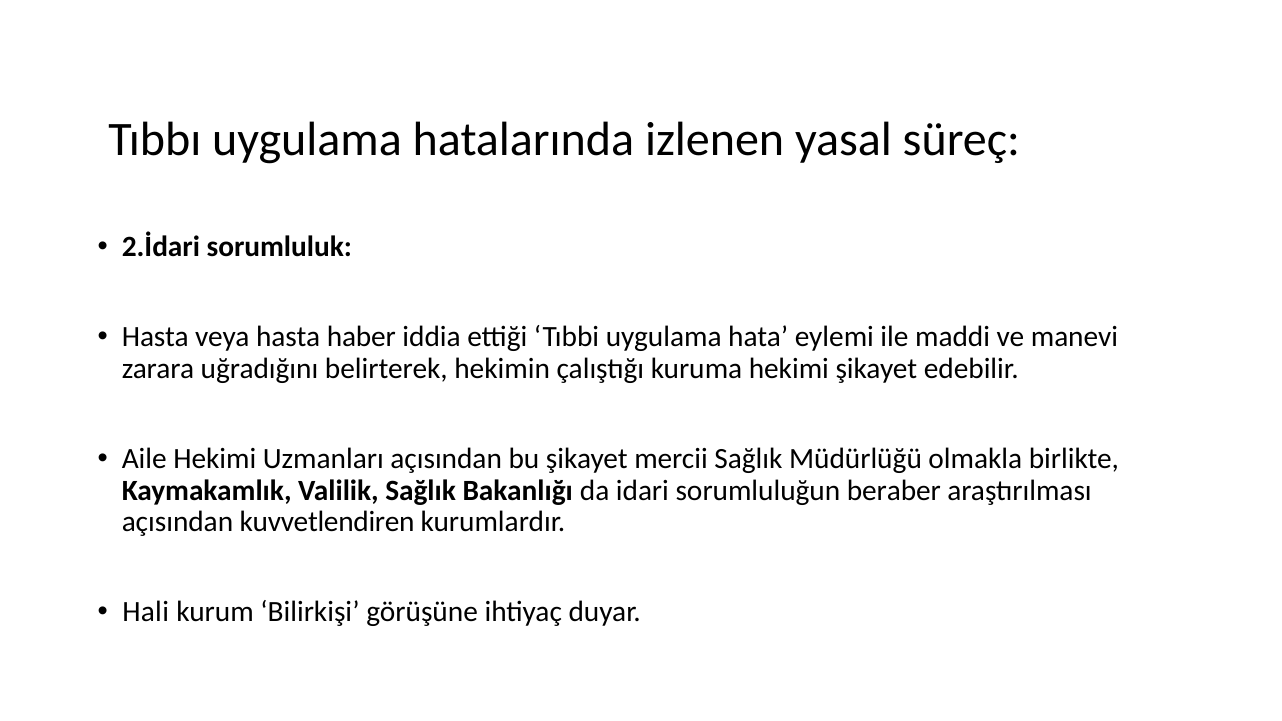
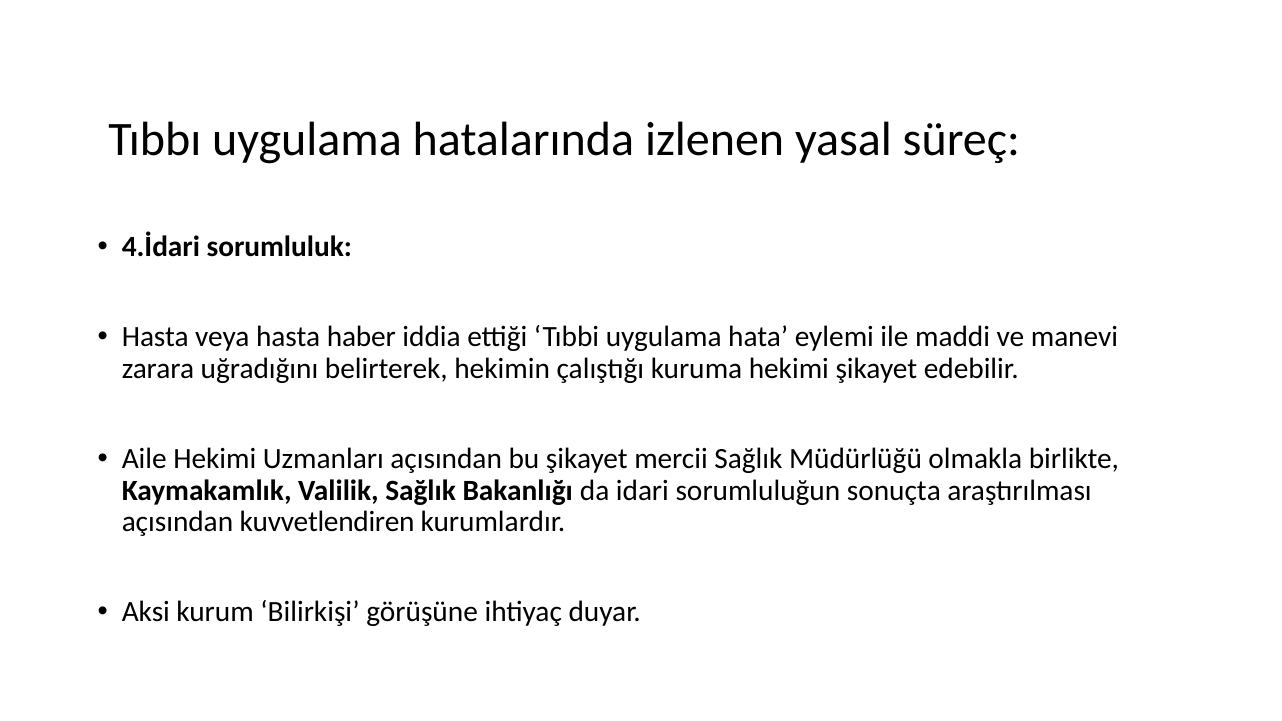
2.İdari: 2.İdari -> 4.İdari (161, 247)
beraber: beraber -> sonuçta (894, 491)
Hali: Hali -> Aksi (146, 612)
